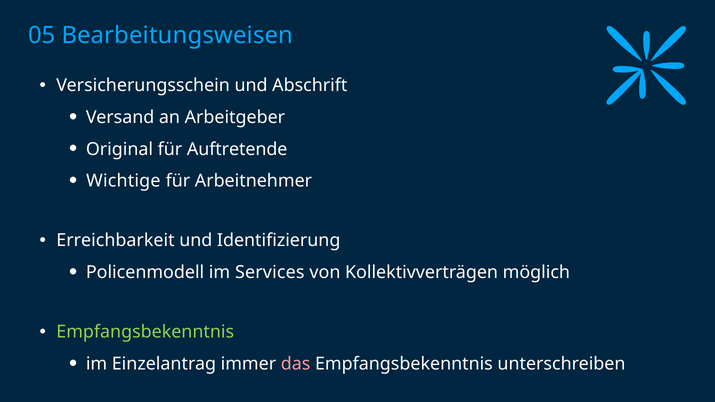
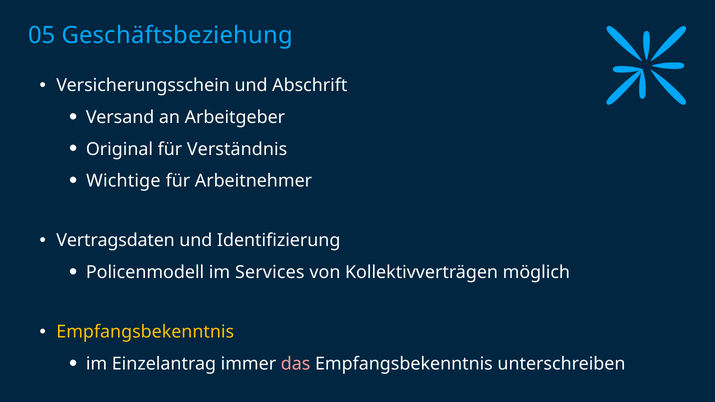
Bearbeitungsweisen: Bearbeitungsweisen -> Geschäftsbeziehung (177, 35)
Auftretende: Auftretende -> Verständnis (237, 149)
Erreichbarkeit: Erreichbarkeit -> Vertragsdaten (116, 241)
Empfangsbekenntnis colour: light green -> yellow (145, 332)
